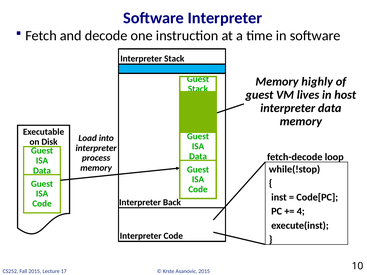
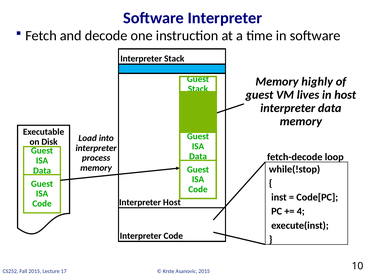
Interpreter Back: Back -> Host (172, 202)
